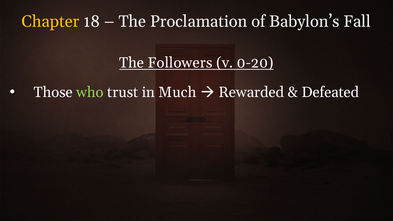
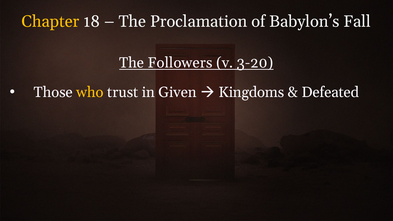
0-20: 0-20 -> 3-20 (255, 63)
who colour: light green -> yellow (90, 92)
Much: Much -> Given (177, 92)
Rewarded: Rewarded -> Kingdoms (251, 92)
